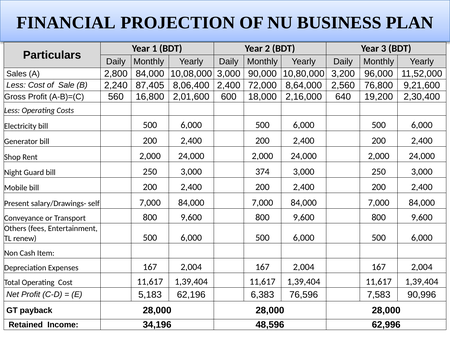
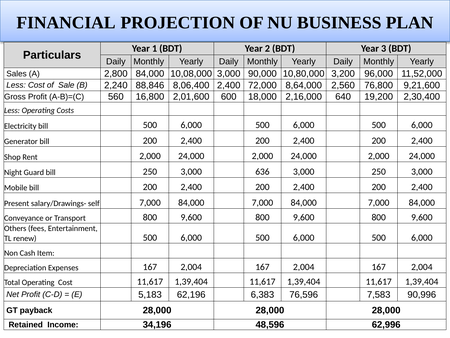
87,405: 87,405 -> 88,846 (150, 85)
374: 374 -> 636 (262, 171)
